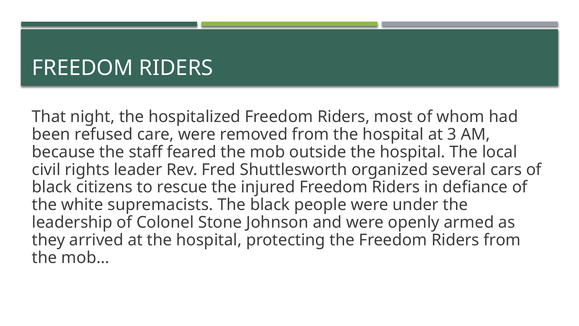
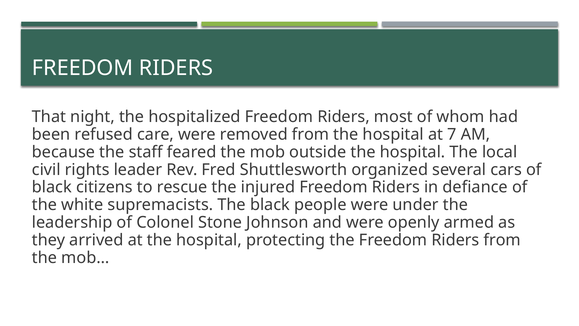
3: 3 -> 7 (452, 134)
